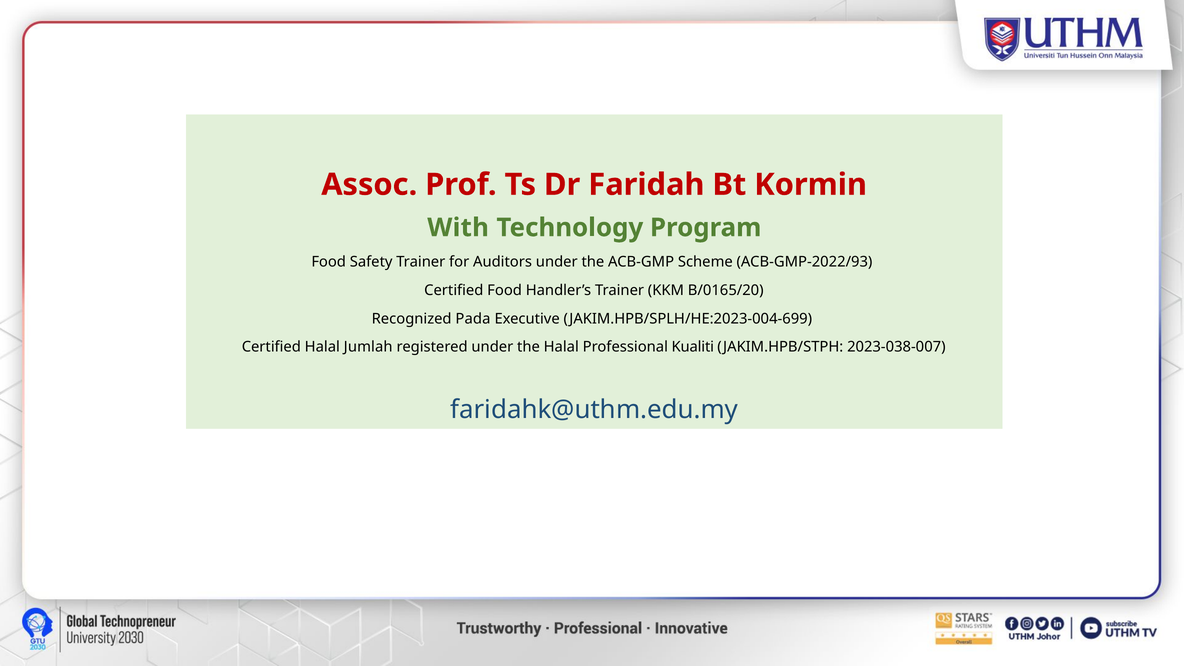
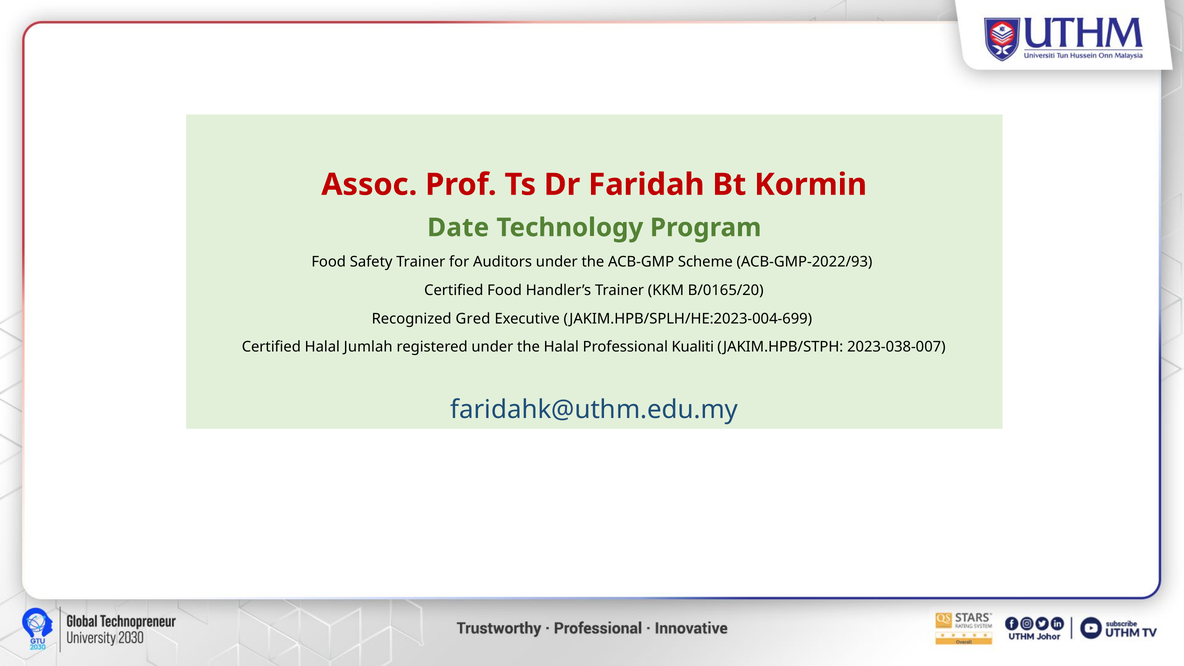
With: With -> Date (458, 228)
Pada: Pada -> Gred (473, 319)
